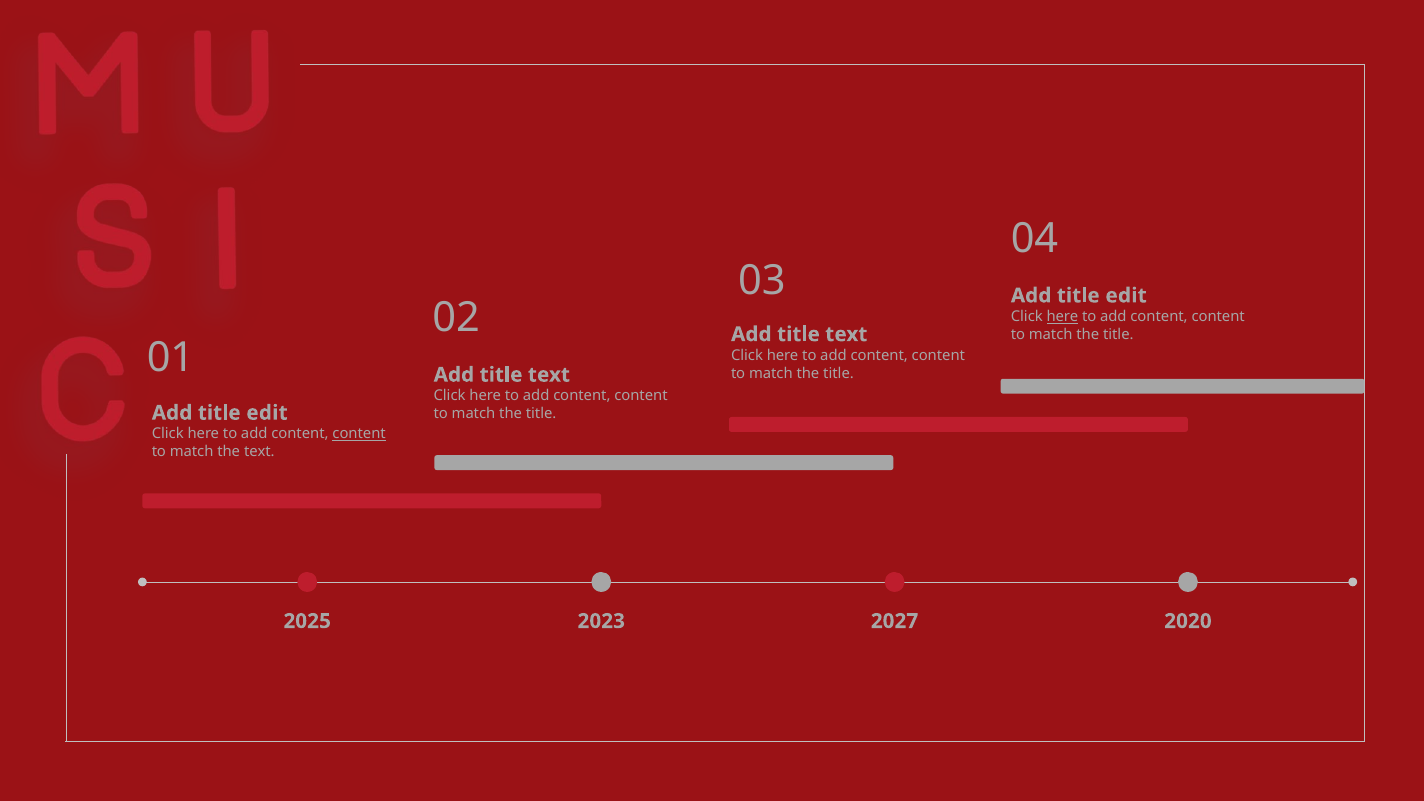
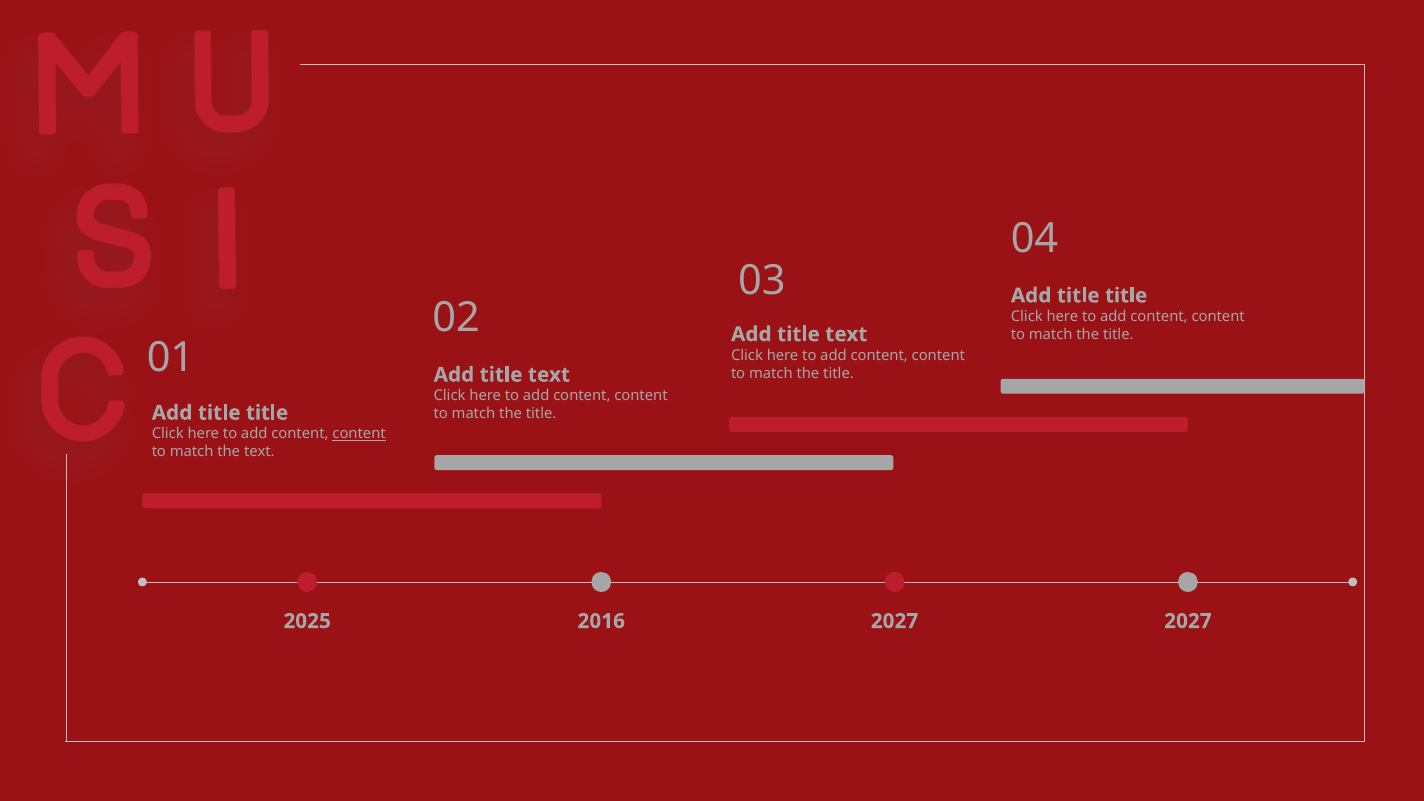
edit: edit -> title (1126, 296)
here underline: present -> none (1062, 317)
edit: edit -> title (267, 413)
2023: 2023 -> 2016 (601, 621)
2027 2020: 2020 -> 2027 (1188, 621)
